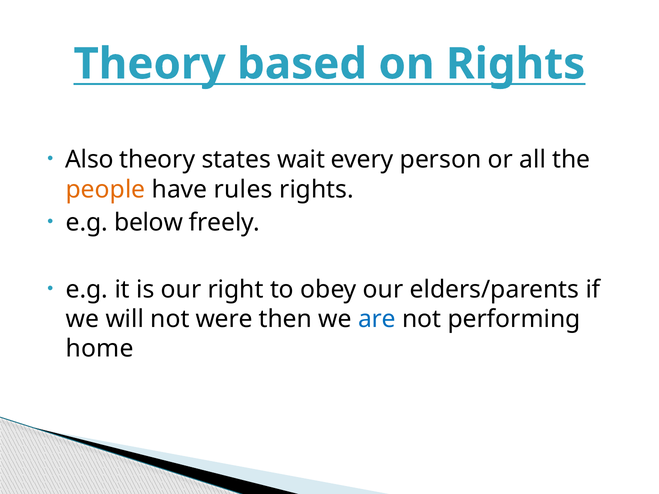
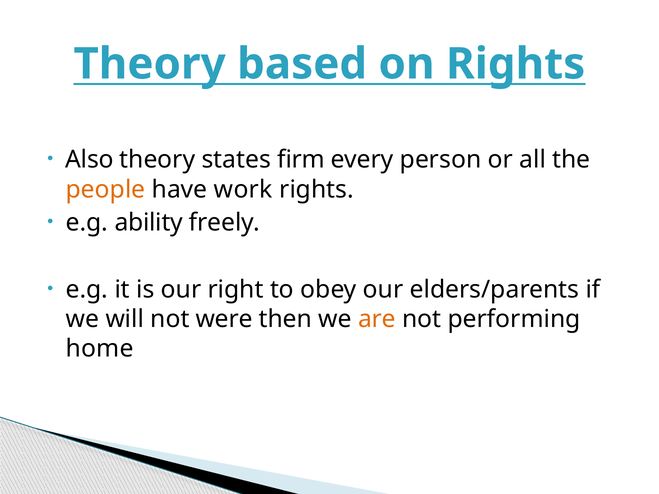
wait: wait -> firm (301, 160)
rules: rules -> work (243, 190)
below: below -> ability (149, 223)
are colour: blue -> orange (377, 319)
